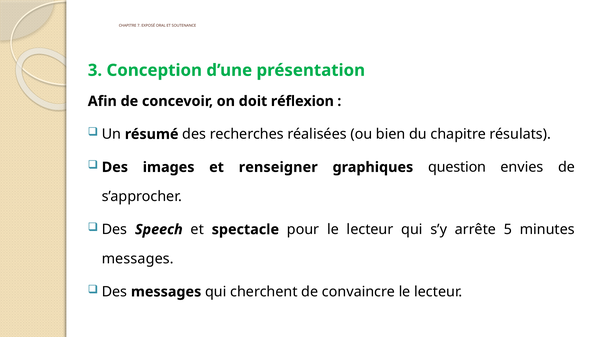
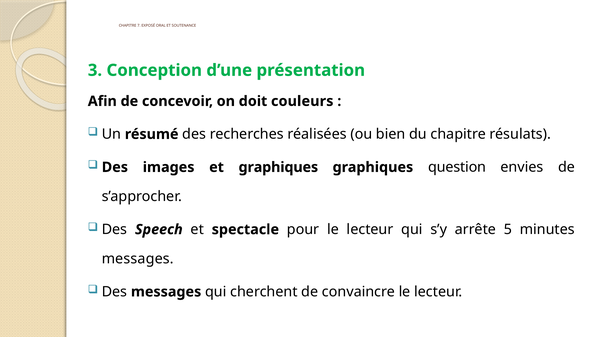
réflexion: réflexion -> couleurs (302, 101)
et renseigner: renseigner -> graphiques (278, 167)
